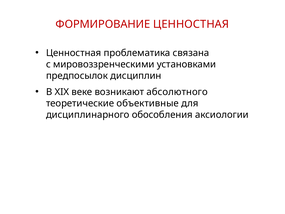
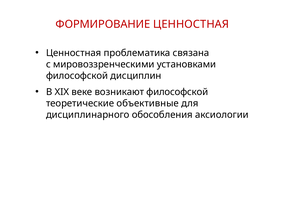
предпосылок: предпосылок -> философской (77, 76)
возникают абсолютного: абсолютного -> философской (177, 92)
